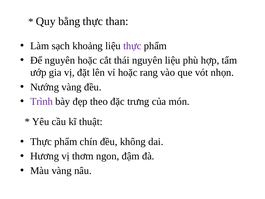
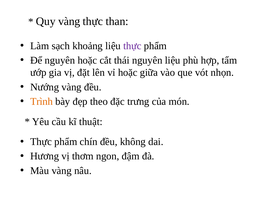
Quy bằng: bằng -> vàng (69, 21)
rang: rang -> giữa (149, 72)
Trình colour: purple -> orange (42, 101)
